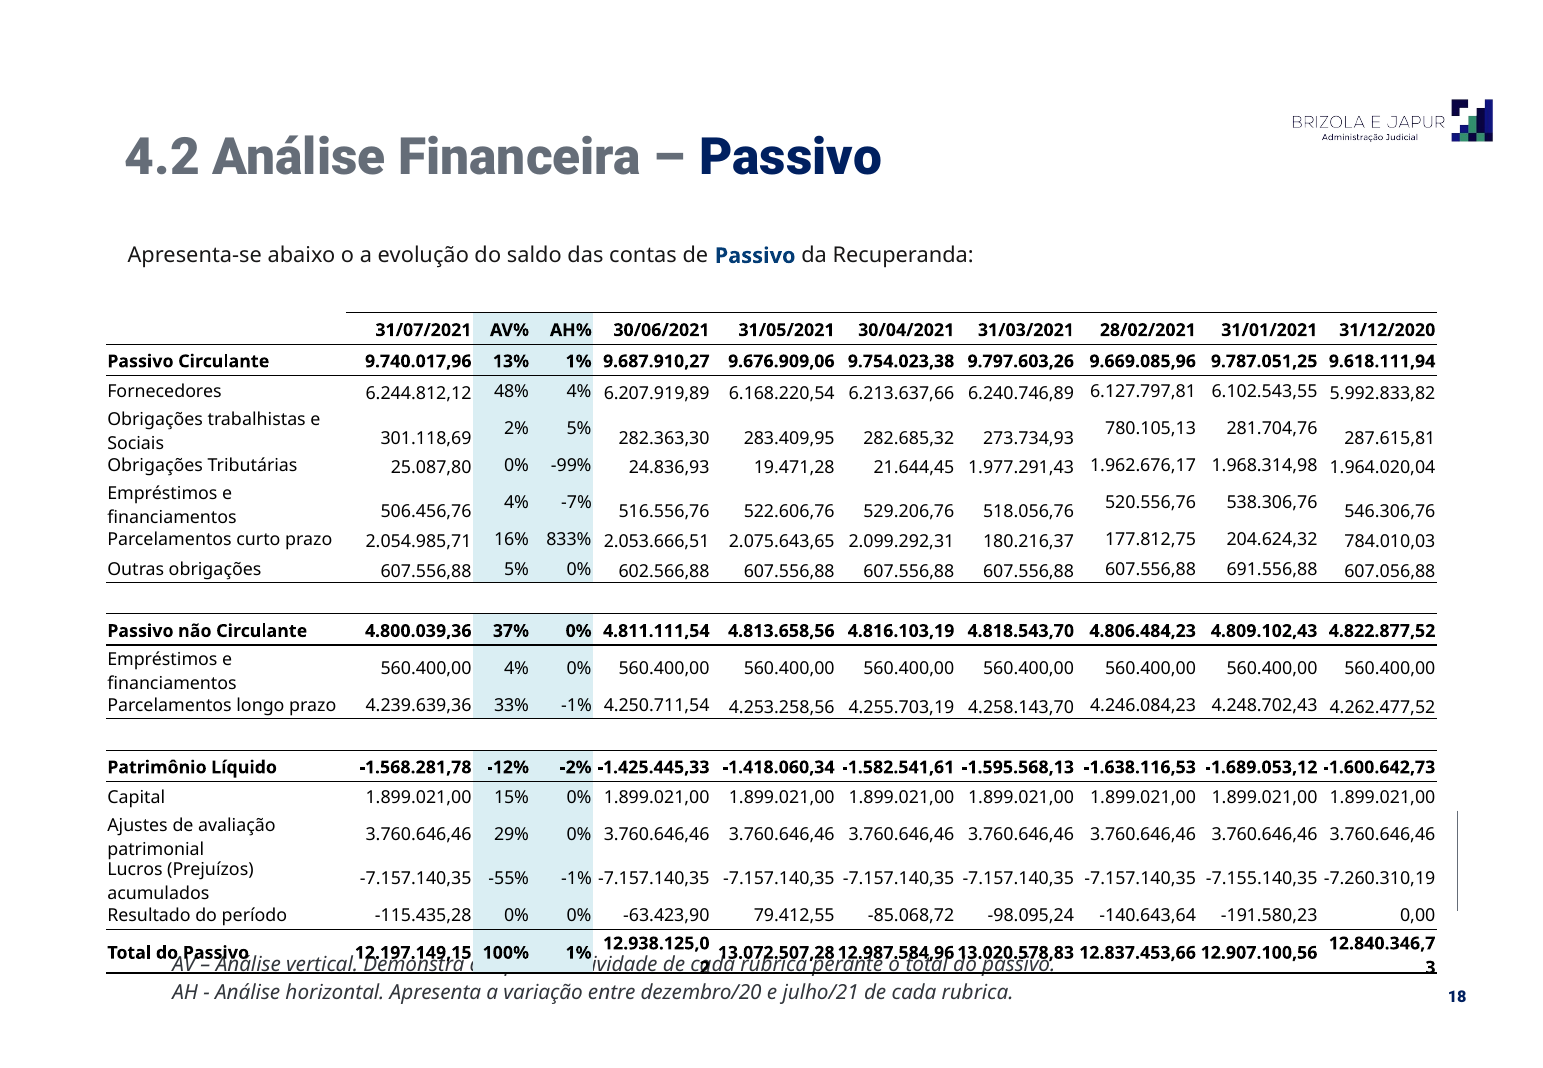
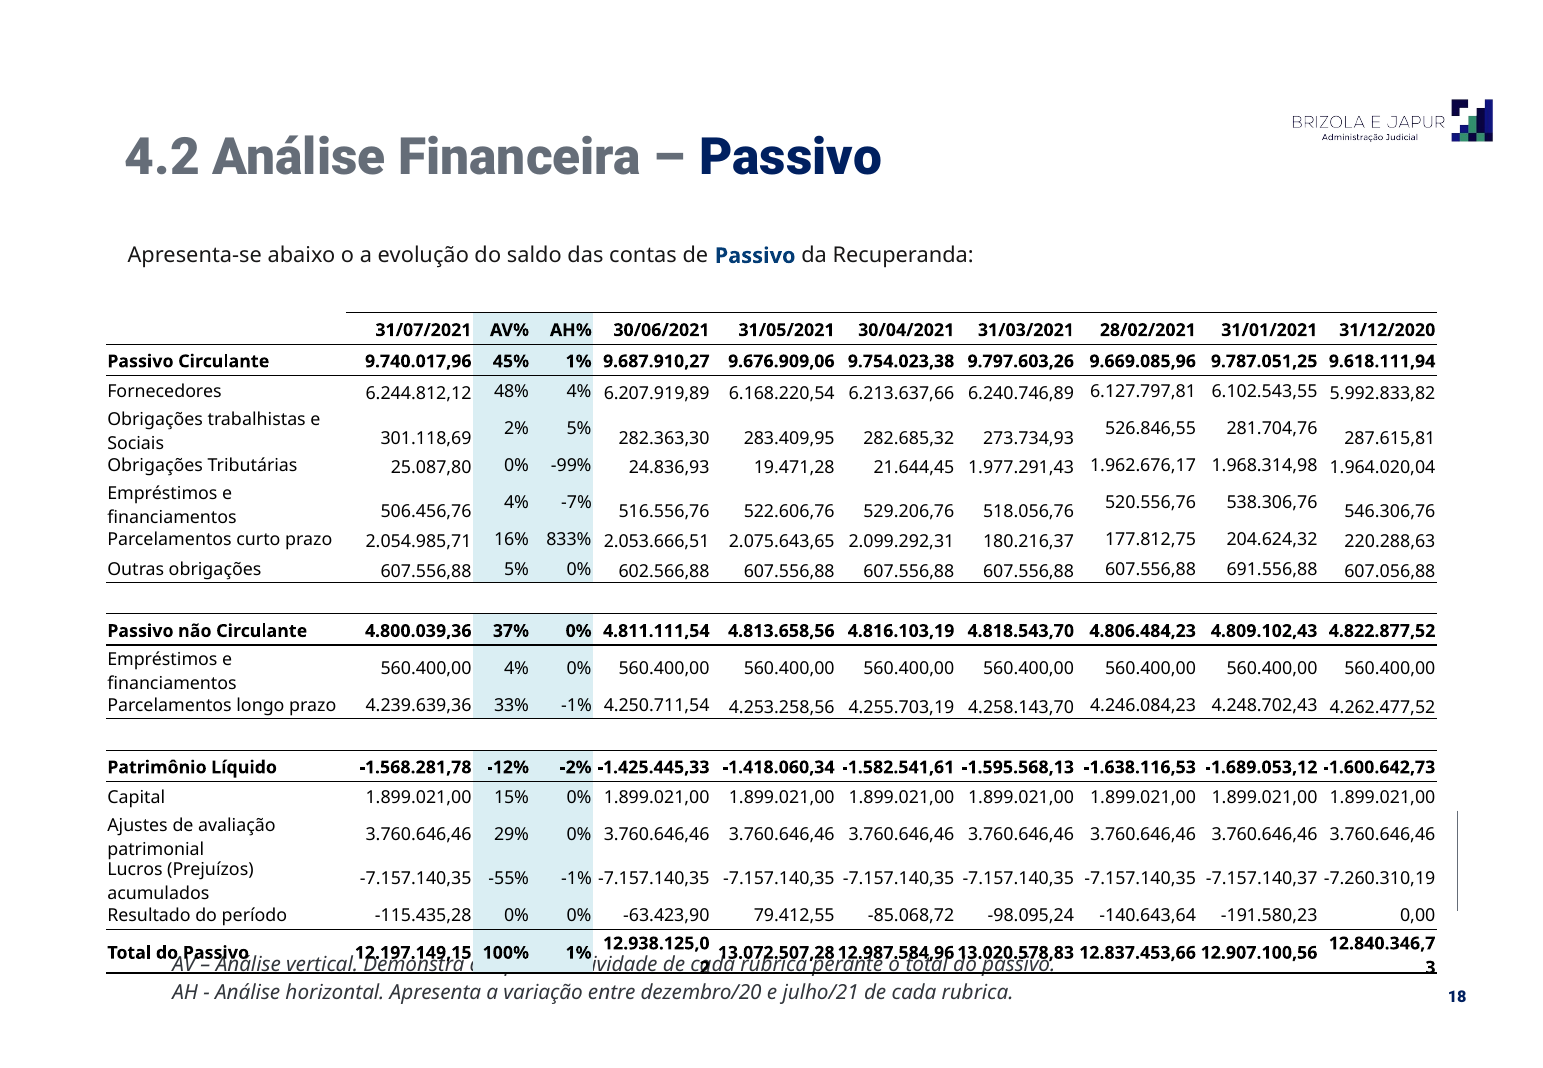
13%: 13% -> 45% (511, 361)
780.105,13: 780.105,13 -> 526.846,55 (1151, 429)
784.010,03: 784.010,03 -> 220.288,63 (1390, 542)
-7.155.140,35: -7.155.140,35 -> -7.157.140,37 (1262, 879)
